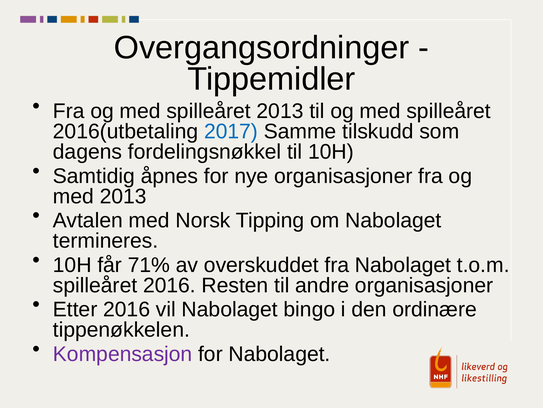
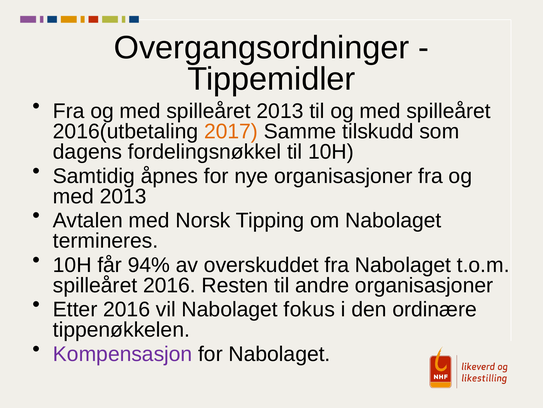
2017 colour: blue -> orange (231, 131)
71%: 71% -> 94% (149, 265)
bingo: bingo -> fokus (309, 309)
